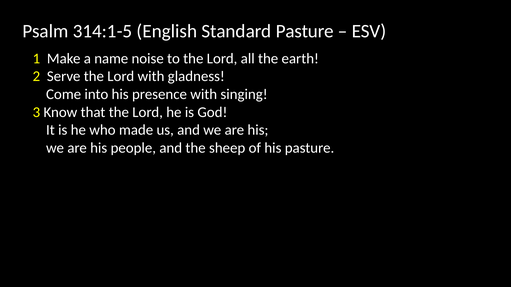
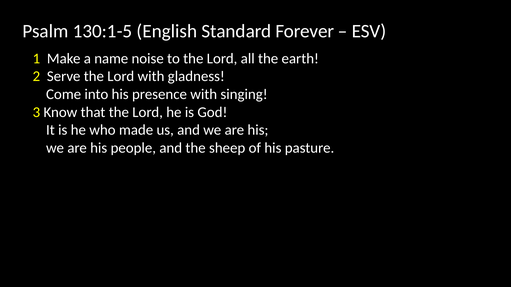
314:1-5: 314:1-5 -> 130:1-5 (103, 31)
Standard Pasture: Pasture -> Forever (305, 31)
